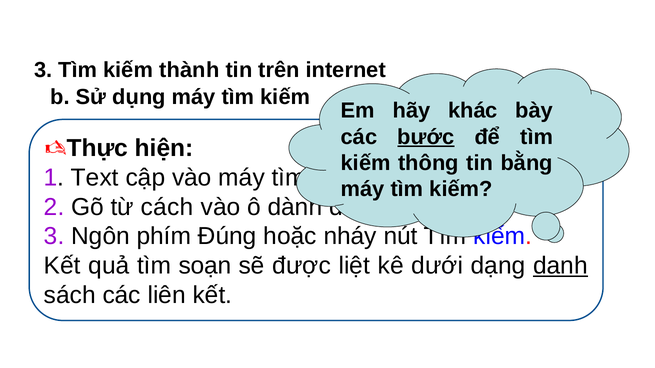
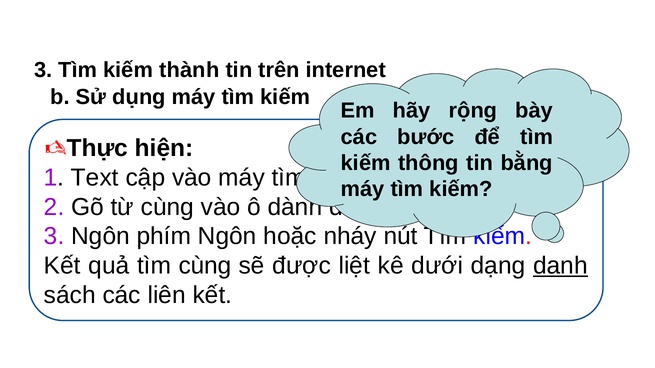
khác: khác -> rộng (473, 111)
bước underline: present -> none (426, 137)
từ cách: cách -> cùng (167, 207)
phím Đúng: Đúng -> Ngôn (227, 237)
tìm soạn: soạn -> cùng (205, 266)
